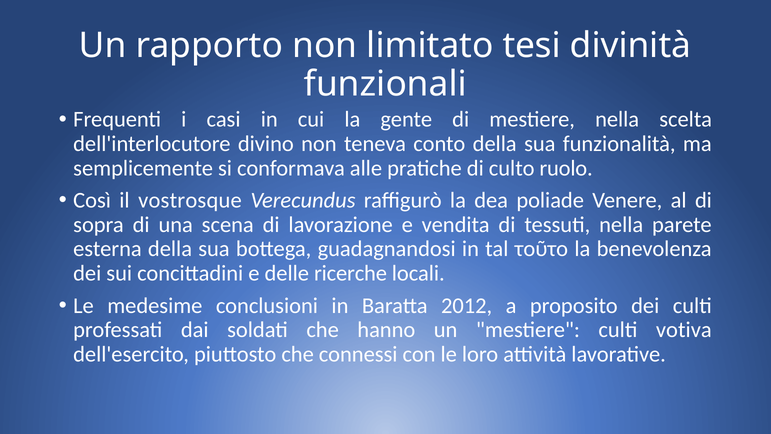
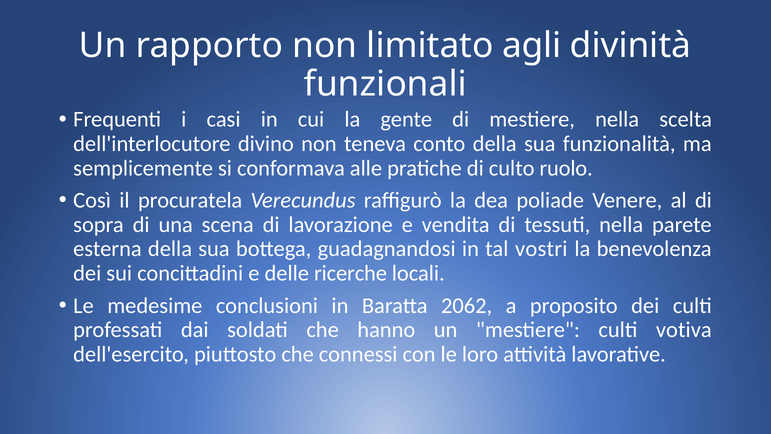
tesi: tesi -> agli (532, 46)
vostrosque: vostrosque -> procuratela (190, 200)
τοῦτο: τοῦτο -> vostri (541, 249)
2012: 2012 -> 2062 (467, 305)
